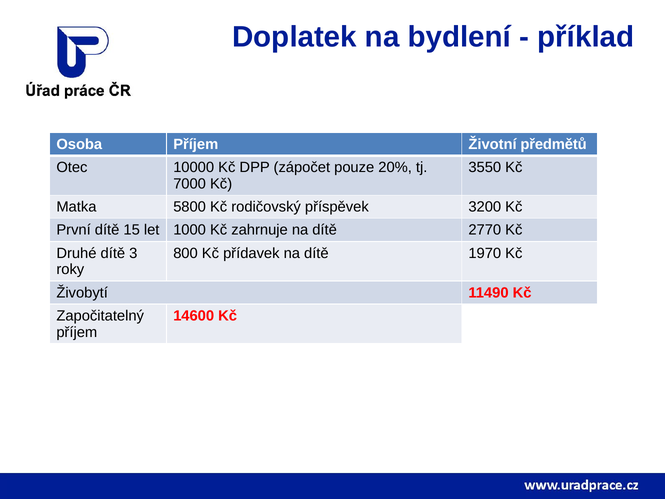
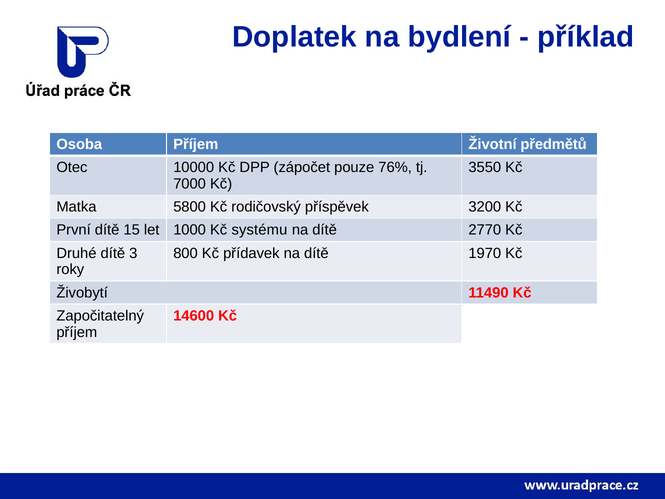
20%: 20% -> 76% (395, 167)
zahrnuje: zahrnuje -> systému (259, 230)
